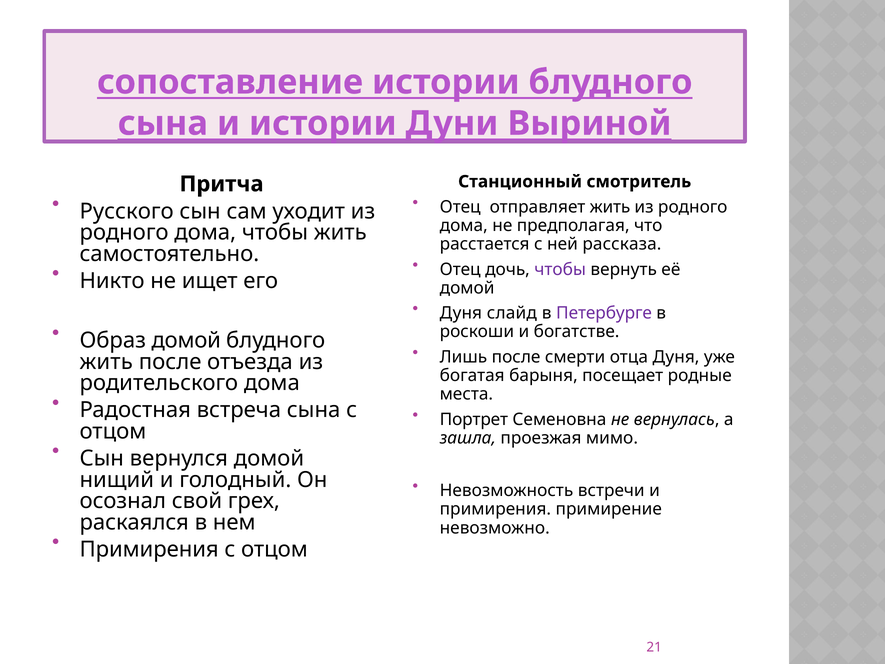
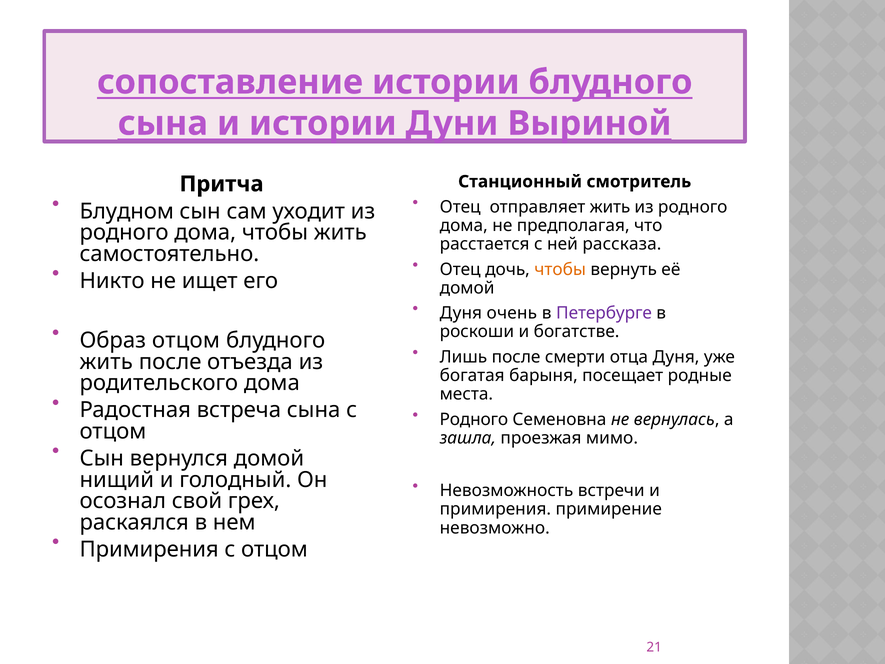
Русского: Русского -> Блудном (127, 211)
чтобы colour: purple -> orange (560, 269)
слайд: слайд -> очень (512, 313)
Образ домой: домой -> отцом (186, 340)
Портрет: Портрет -> Родного (474, 419)
